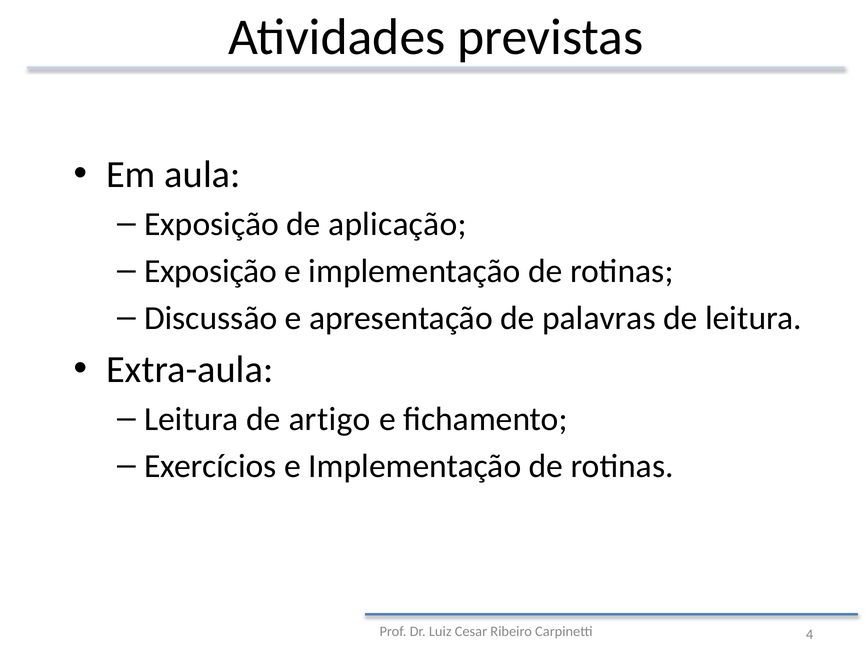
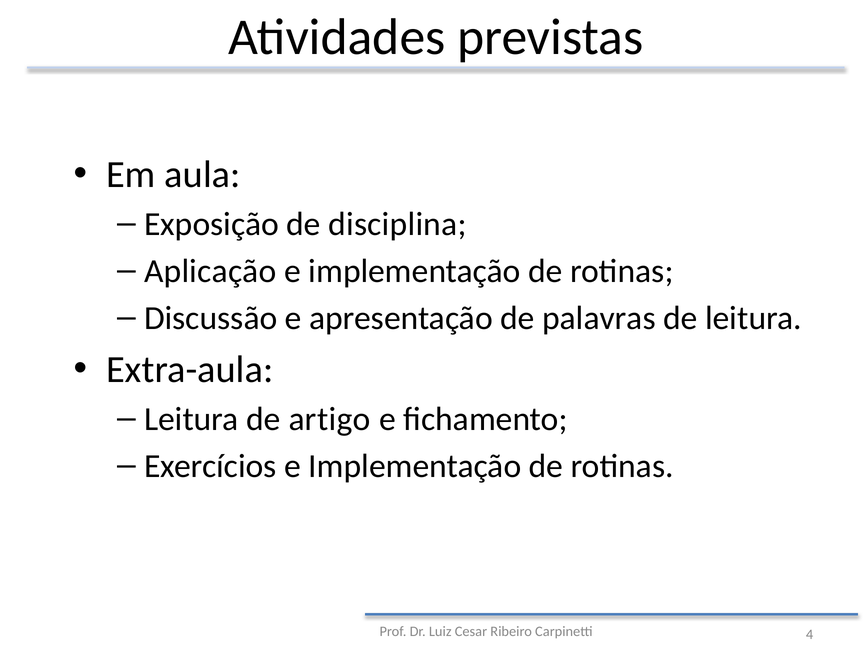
aplicação: aplicação -> disciplina (397, 224)
Exposição: Exposição -> Aplicação (210, 272)
